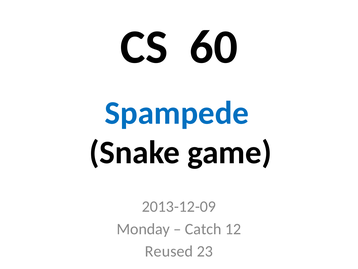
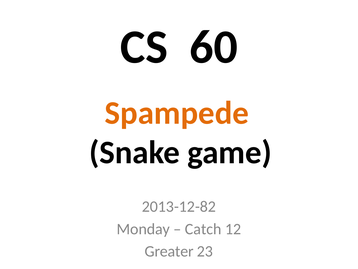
Spampede colour: blue -> orange (177, 113)
2013-12-09: 2013-12-09 -> 2013-12-82 (179, 206)
Reused: Reused -> Greater (169, 251)
